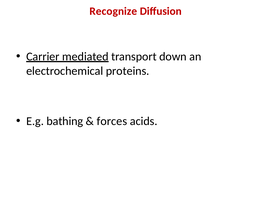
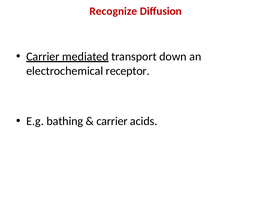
proteins: proteins -> receptor (128, 71)
forces: forces -> carrier (112, 121)
